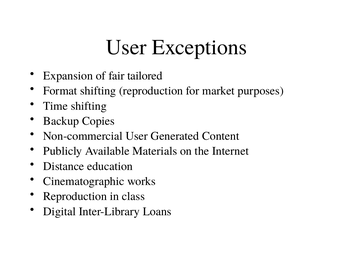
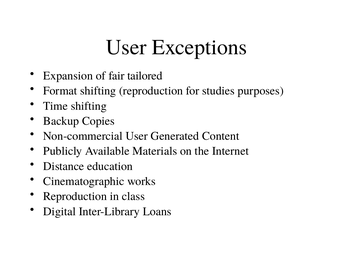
market: market -> studies (218, 91)
